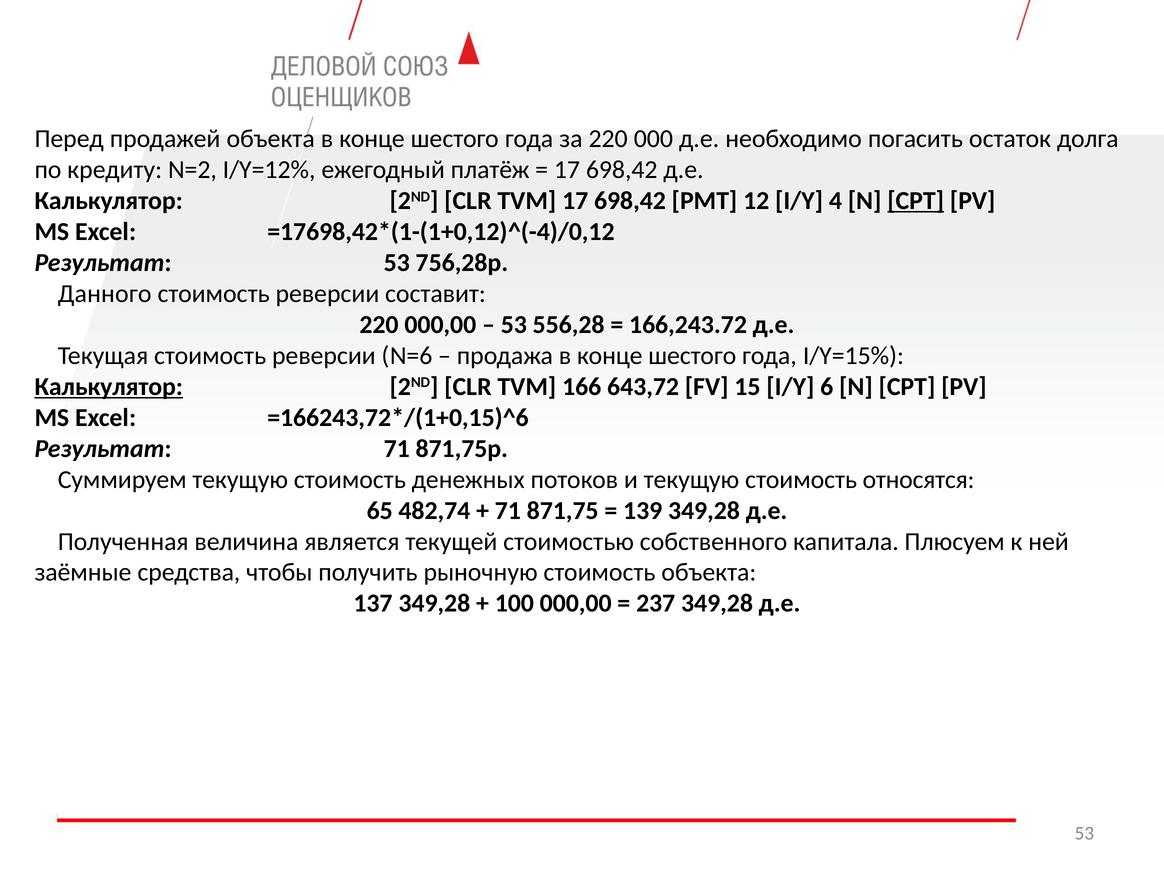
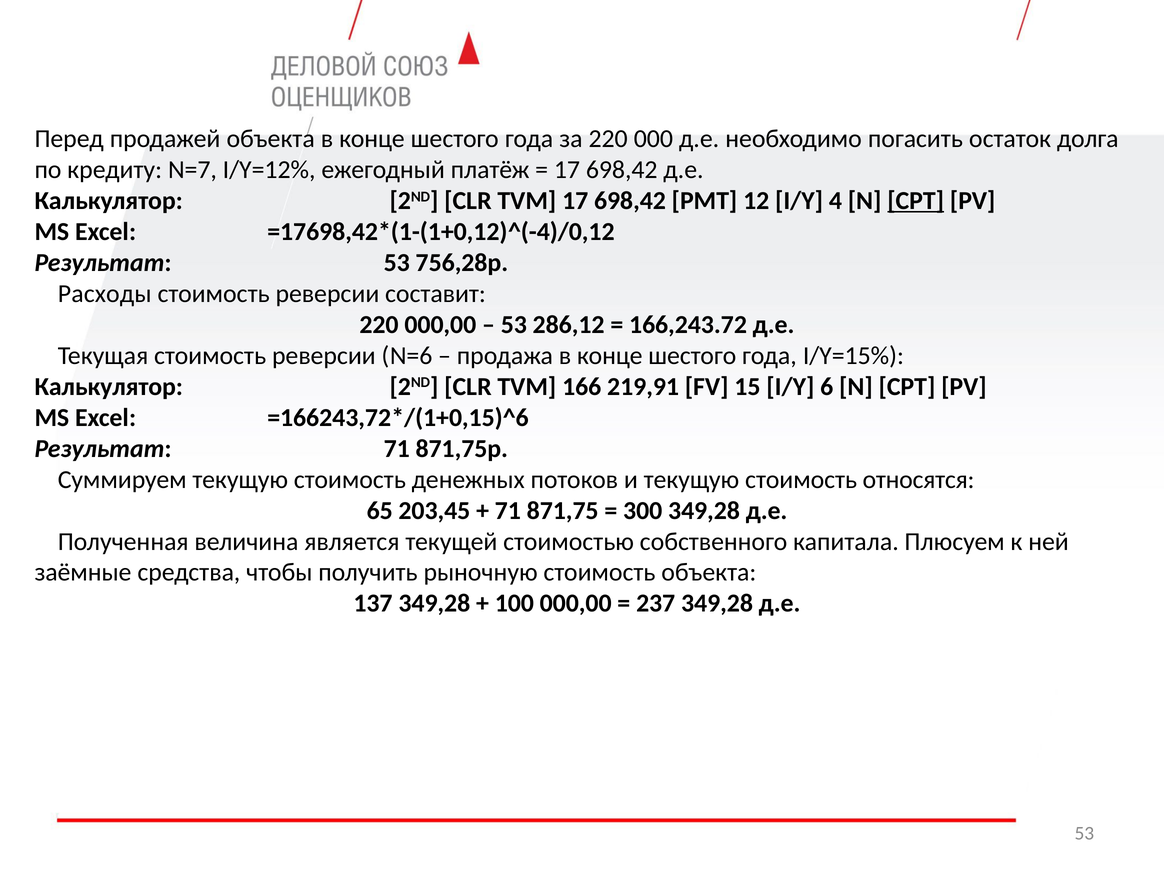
N=2: N=2 -> N=7 (192, 170)
Данного: Данного -> Расходы (105, 294)
556,28: 556,28 -> 286,12 (569, 325)
Калькулятор underline: present -> none (109, 387)
643,72: 643,72 -> 219,91 (643, 387)
482,74: 482,74 -> 203,45 (434, 511)
139: 139 -> 300 (643, 511)
